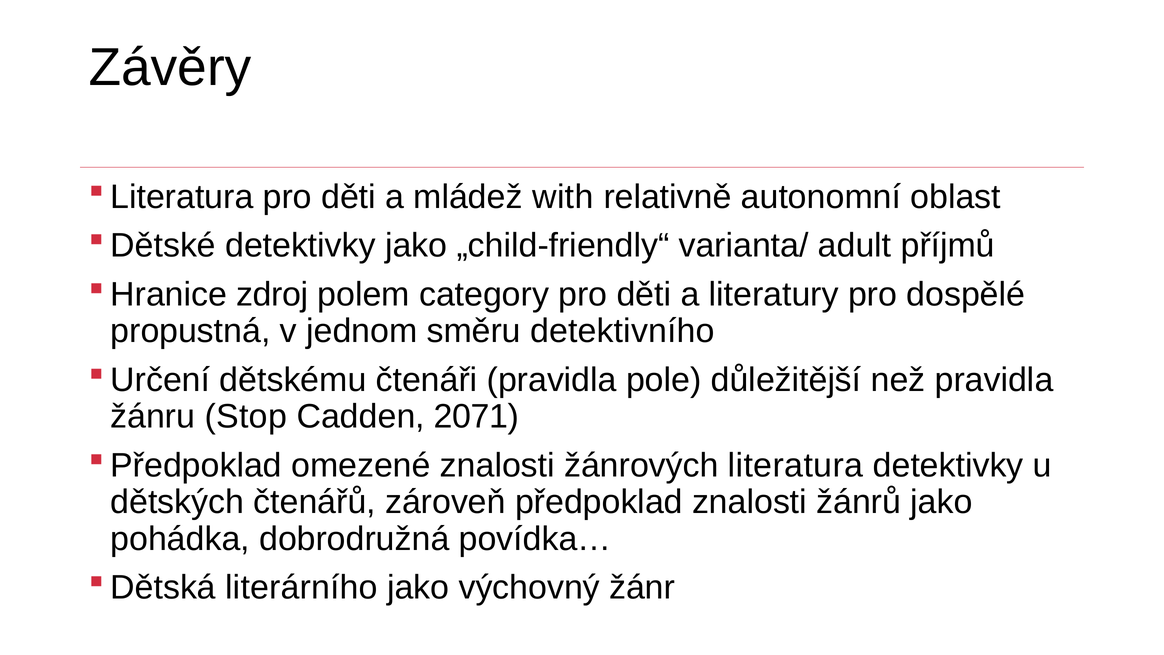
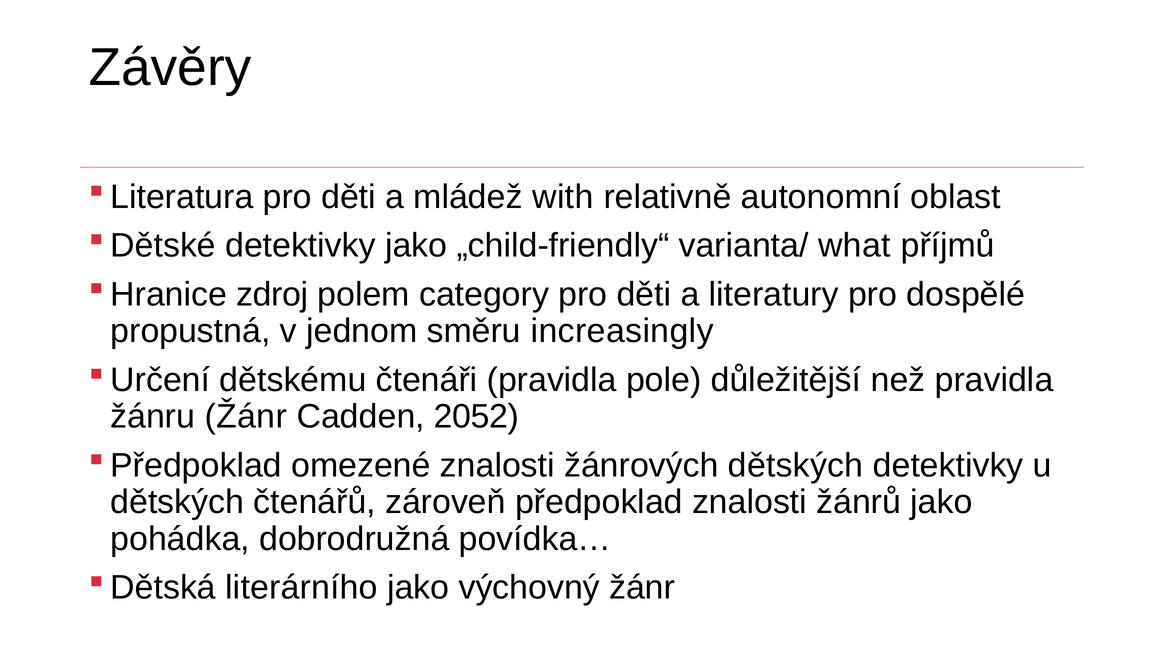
adult: adult -> what (854, 246)
detektivního: detektivního -> increasingly (622, 331)
žánru Stop: Stop -> Žánr (246, 416)
2071: 2071 -> 2052 (476, 416)
žánrových literatura: literatura -> dětských (796, 465)
